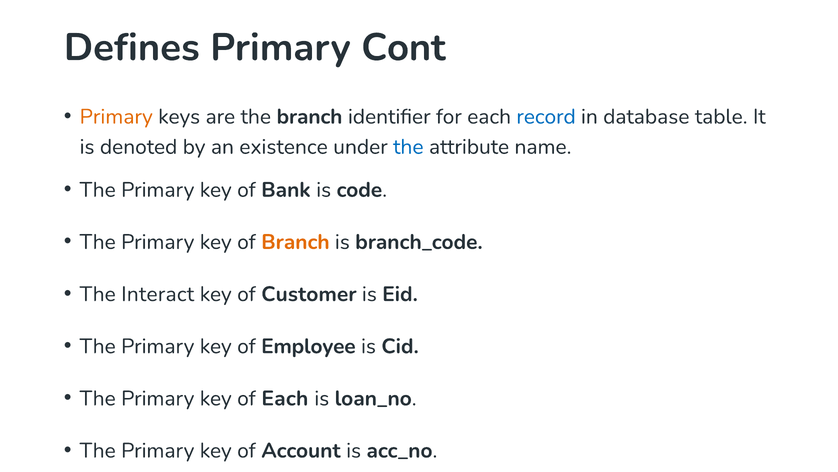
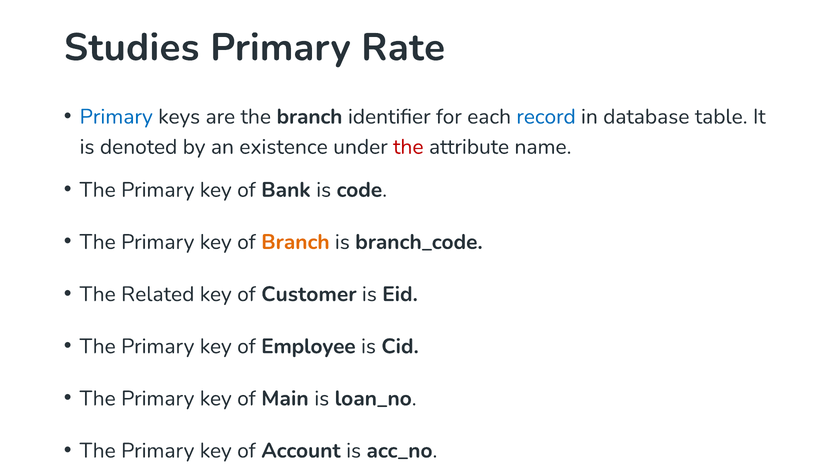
Defines: Defines -> Studies (132, 47)
Cont: Cont -> Rate (403, 47)
Primary colour: orange -> blue (116, 116)
the colour: blue -> red (408, 147)
Interact: Interact -> Related (158, 294)
of Each: Each -> Main (285, 398)
